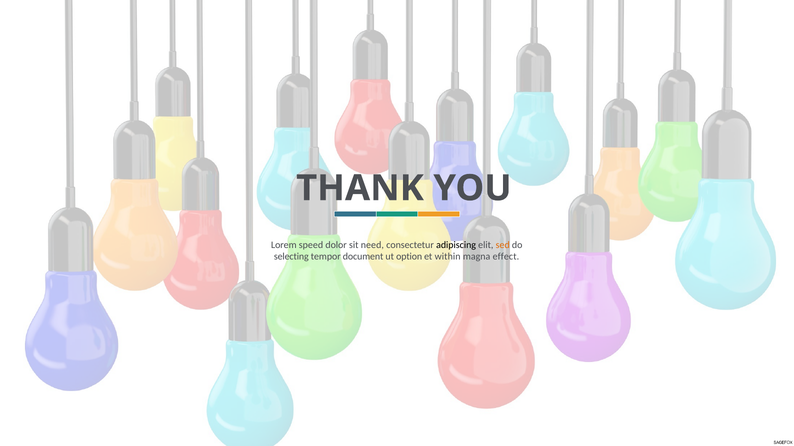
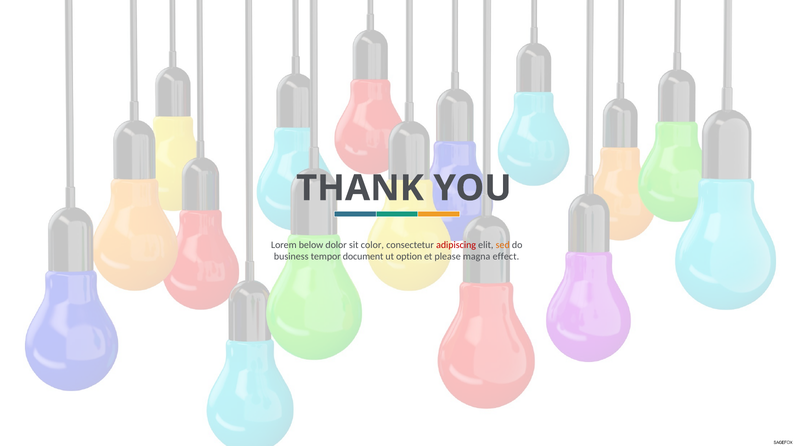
speed: speed -> below (311, 245)
need: need -> color (372, 245)
adipiscing colour: black -> red (456, 245)
selecting: selecting -> business (291, 257)
within: within -> please (448, 257)
